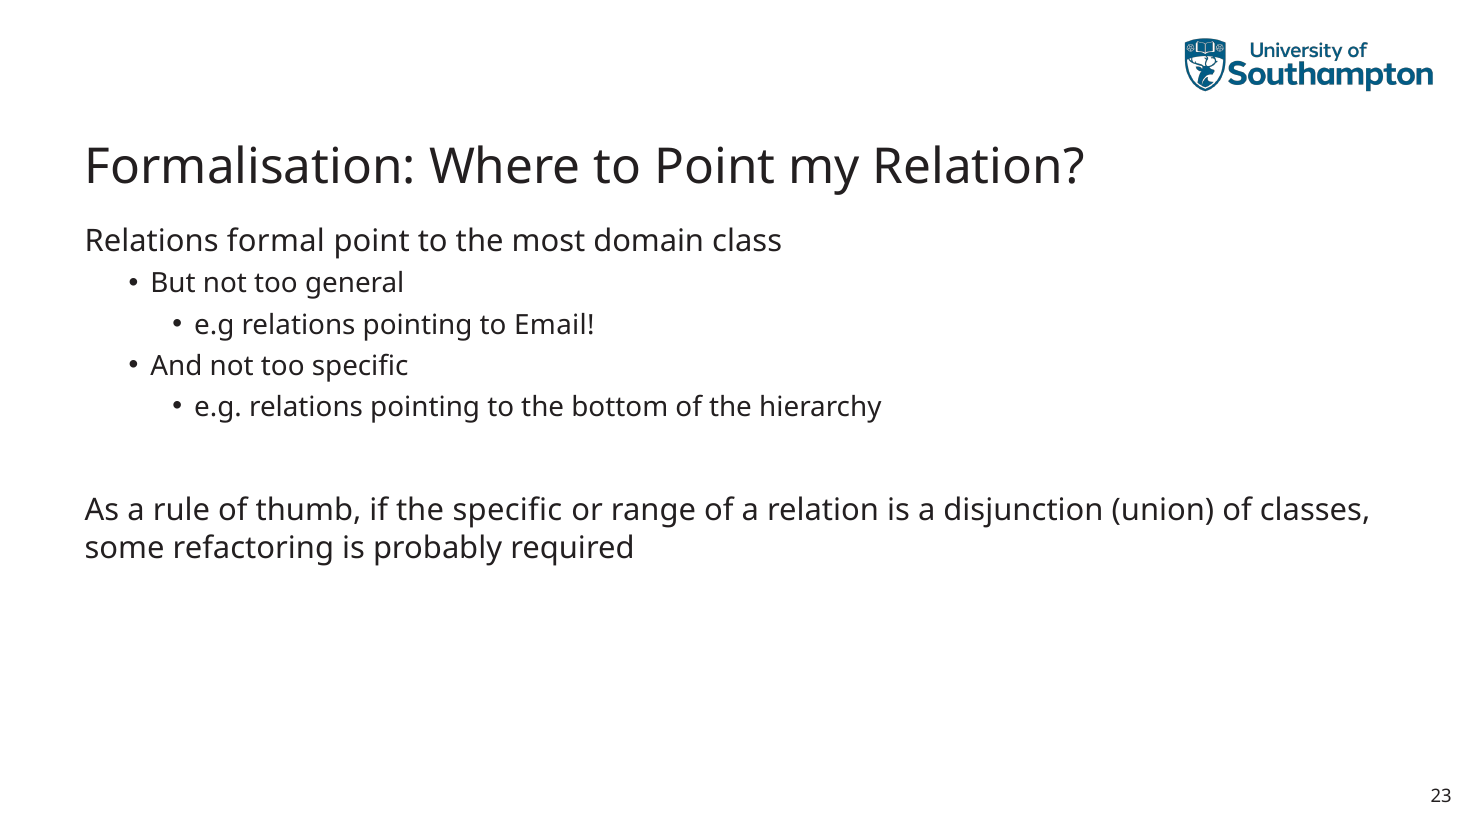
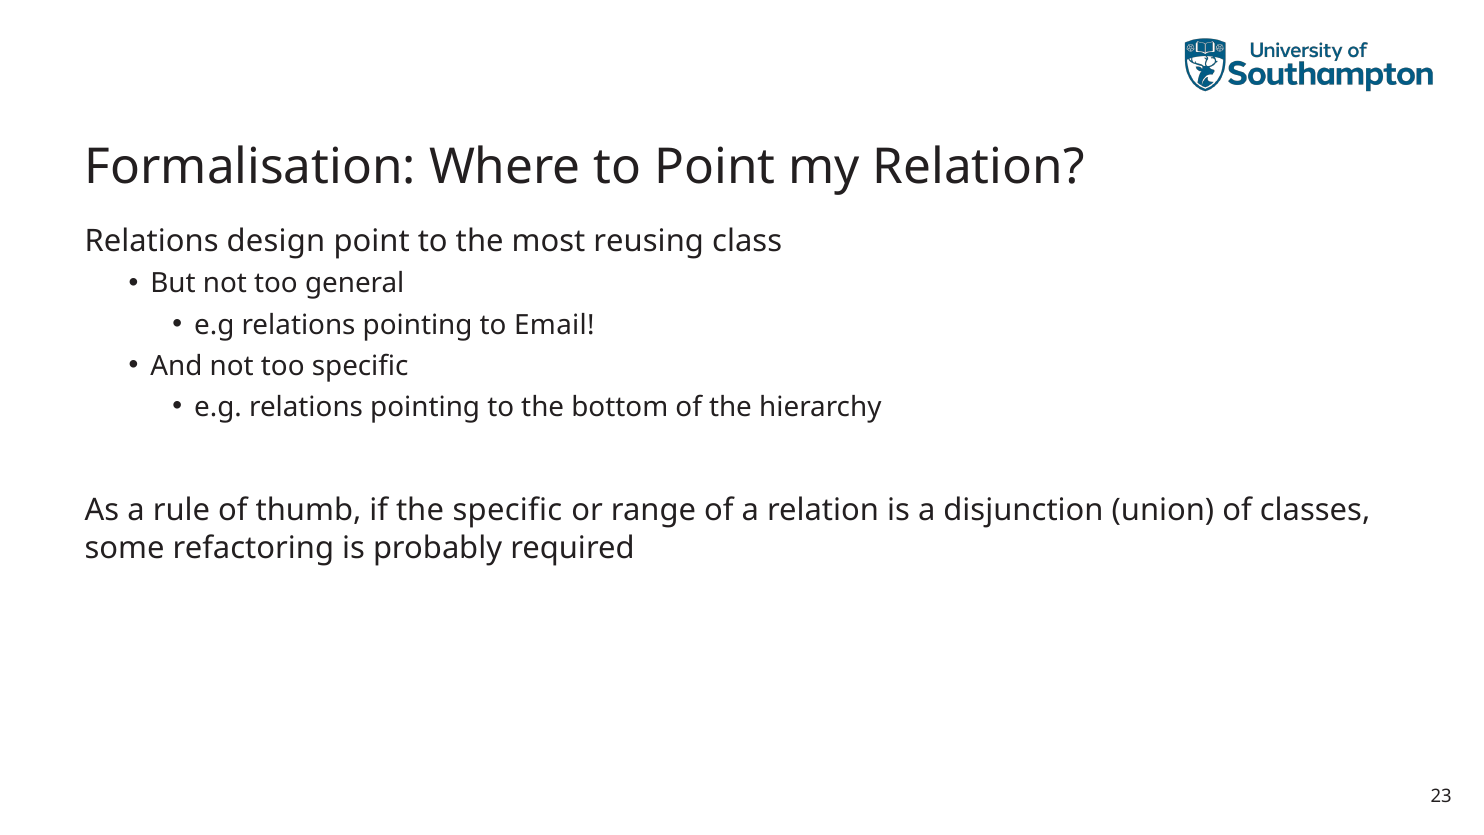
formal: formal -> design (276, 241)
domain: domain -> reusing (649, 241)
